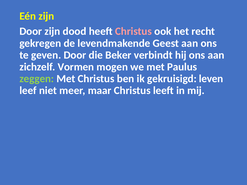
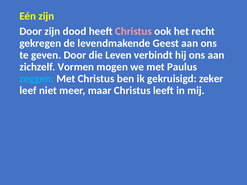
Beker: Beker -> Leven (118, 55)
zeggen colour: light green -> light blue (37, 79)
leven: leven -> zeker (211, 79)
